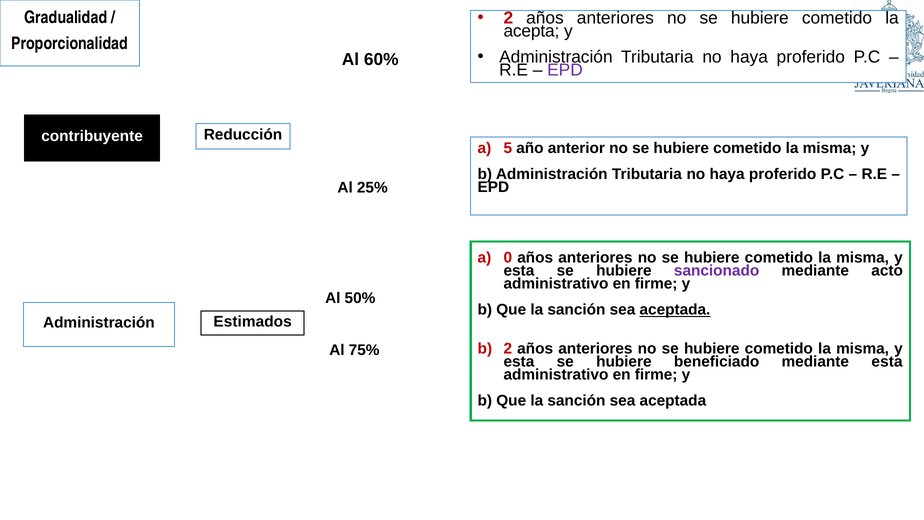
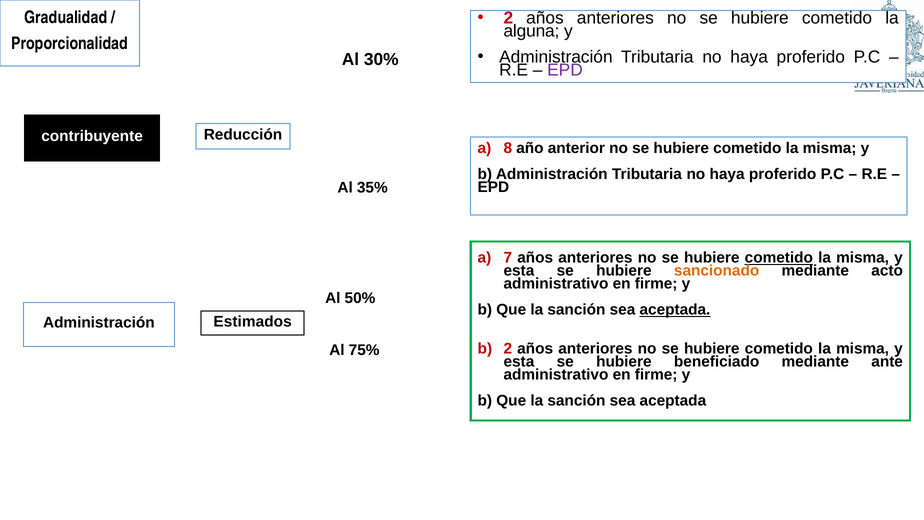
acepta: acepta -> alguna (531, 31)
60%: 60% -> 30% (381, 59)
5: 5 -> 8 (508, 148)
25%: 25% -> 35% (372, 188)
0: 0 -> 7 (508, 258)
cometido underline: none -> present (779, 258)
sancionado colour: purple -> orange (717, 271)
mediante esta: esta -> ante (887, 362)
